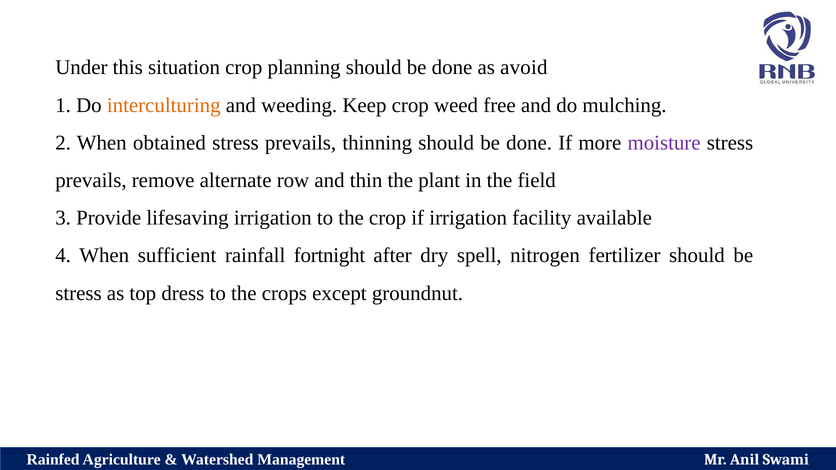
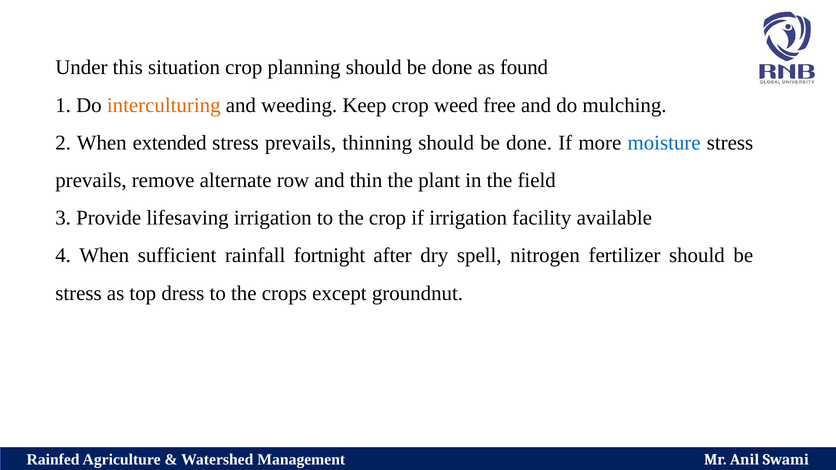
avoid: avoid -> found (524, 68)
obtained: obtained -> extended (170, 143)
moisture colour: purple -> blue (664, 143)
